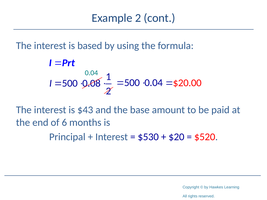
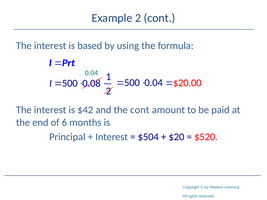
$43: $43 -> $42 (85, 110)
the base: base -> cont (140, 110)
$530: $530 -> $504 (148, 137)
